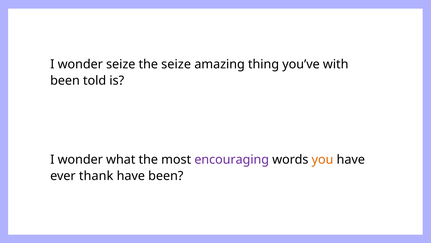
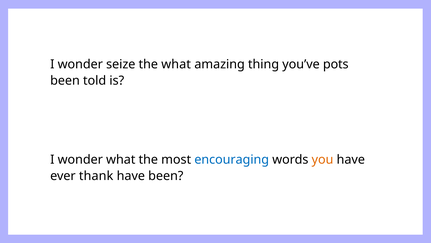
the seize: seize -> what (176, 64)
with: with -> pots (336, 64)
encouraging colour: purple -> blue (232, 159)
